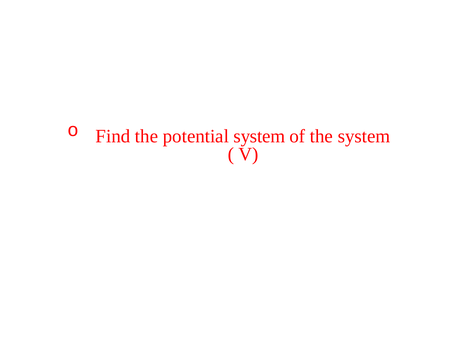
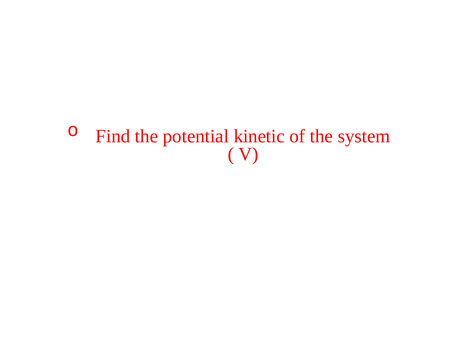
potential system: system -> kinetic (259, 136)
